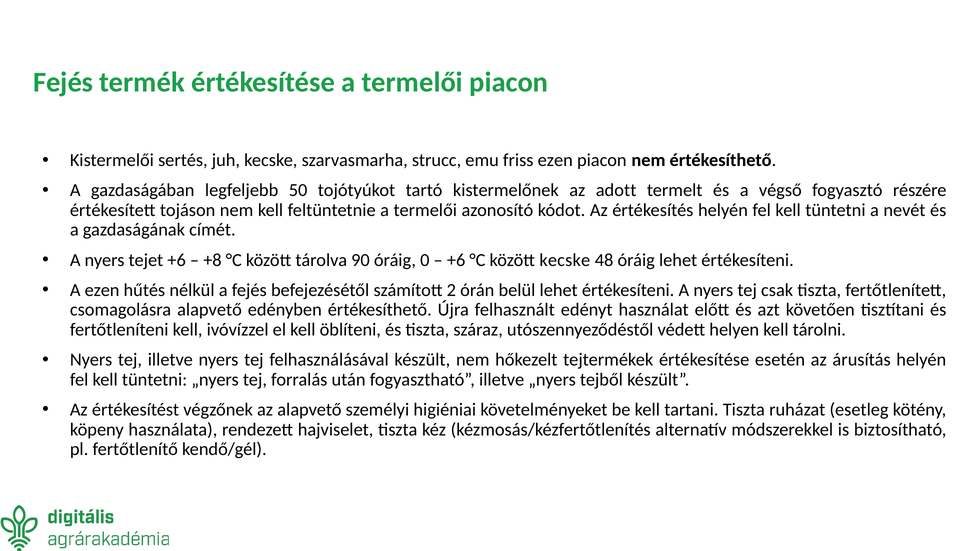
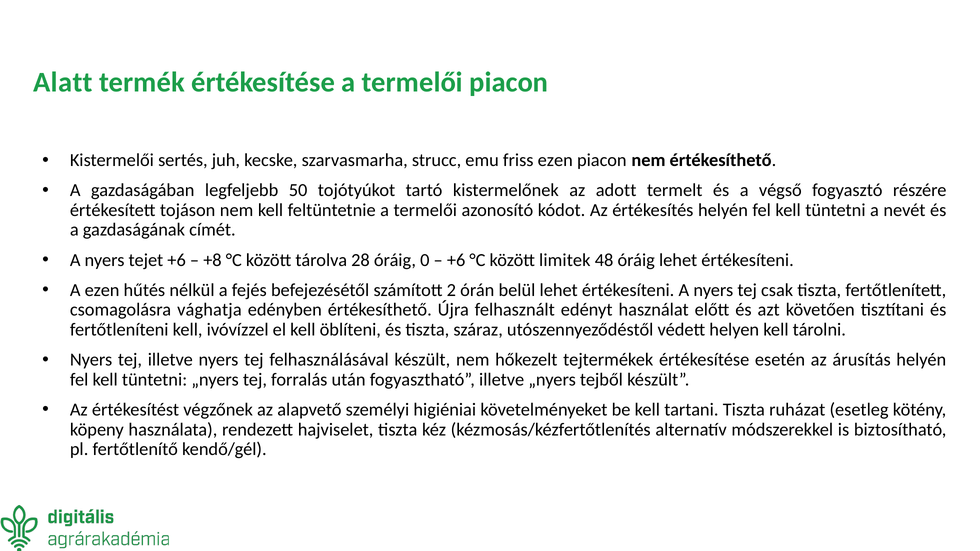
Fejés: Fejés -> Alatt (63, 82)
90: 90 -> 28 (360, 260)
között kecske: kecske -> limitek (565, 260)
csomagolásra alapvető: alapvető -> vághatja (209, 310)
